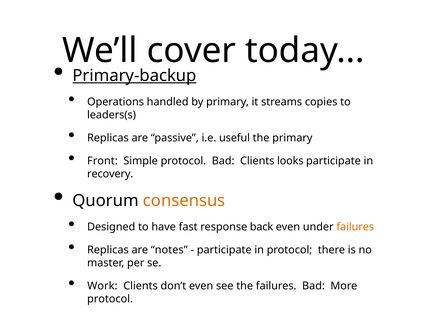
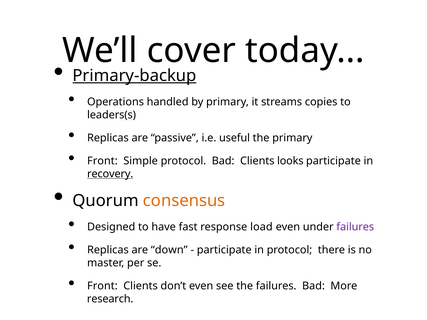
recovery underline: none -> present (110, 174)
back: back -> load (261, 227)
failures colour: orange -> purple (355, 227)
notes: notes -> down (169, 250)
Work: Work -> Front (102, 286)
protocol: protocol -> research (110, 299)
